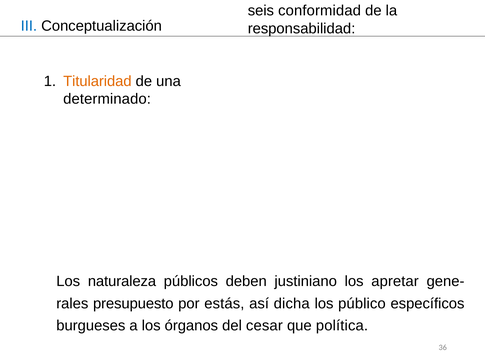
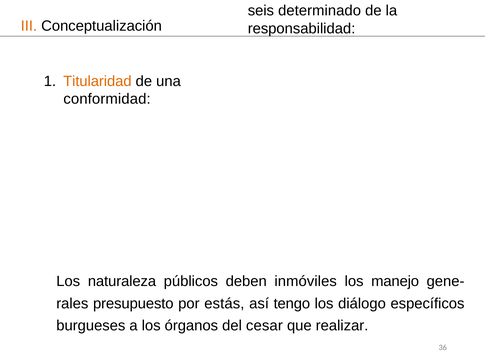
conformidad: conformidad -> determinado (320, 11)
III colour: blue -> orange (29, 26)
determinado: determinado -> conformidad (107, 99)
justiniano: justiniano -> inmóviles (306, 281)
apretar: apretar -> manejo (395, 281)
dicha: dicha -> tengo (292, 303)
público: público -> diálogo (362, 303)
política: política -> realizar (342, 325)
